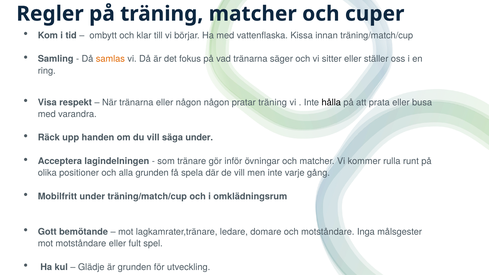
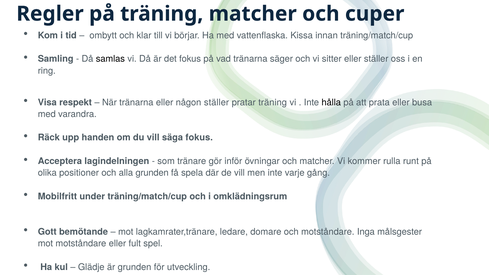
samlas colour: orange -> black (110, 59)
någon någon: någon -> ställer (216, 102)
säga under: under -> fokus (199, 138)
